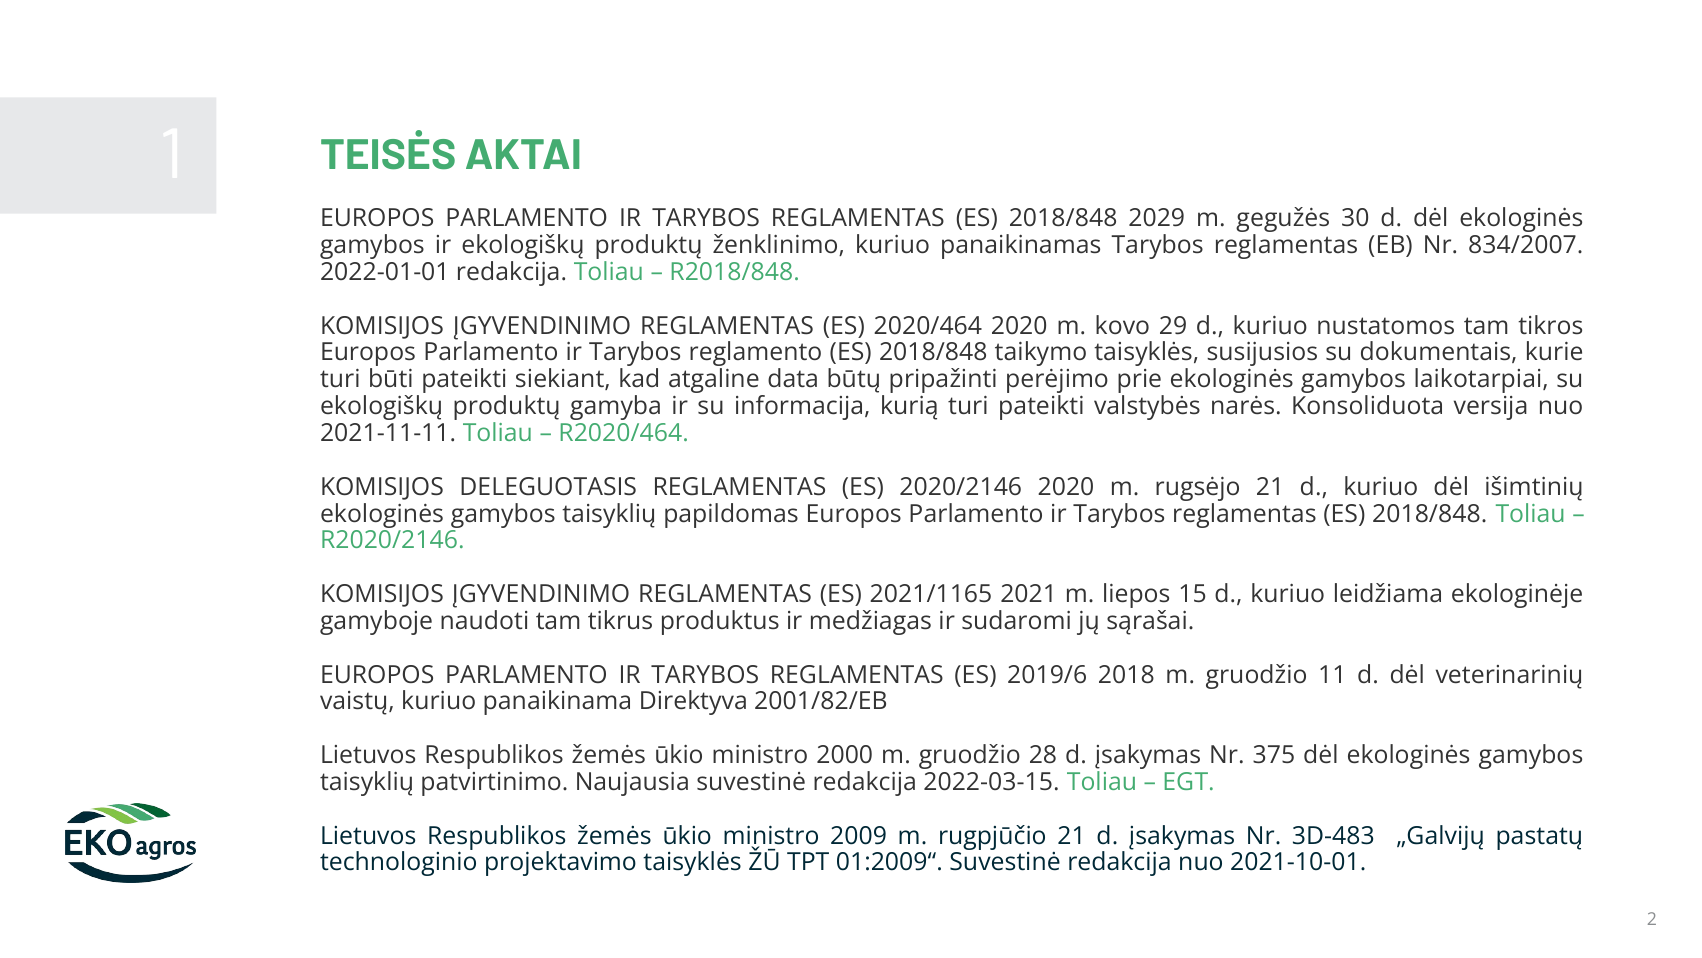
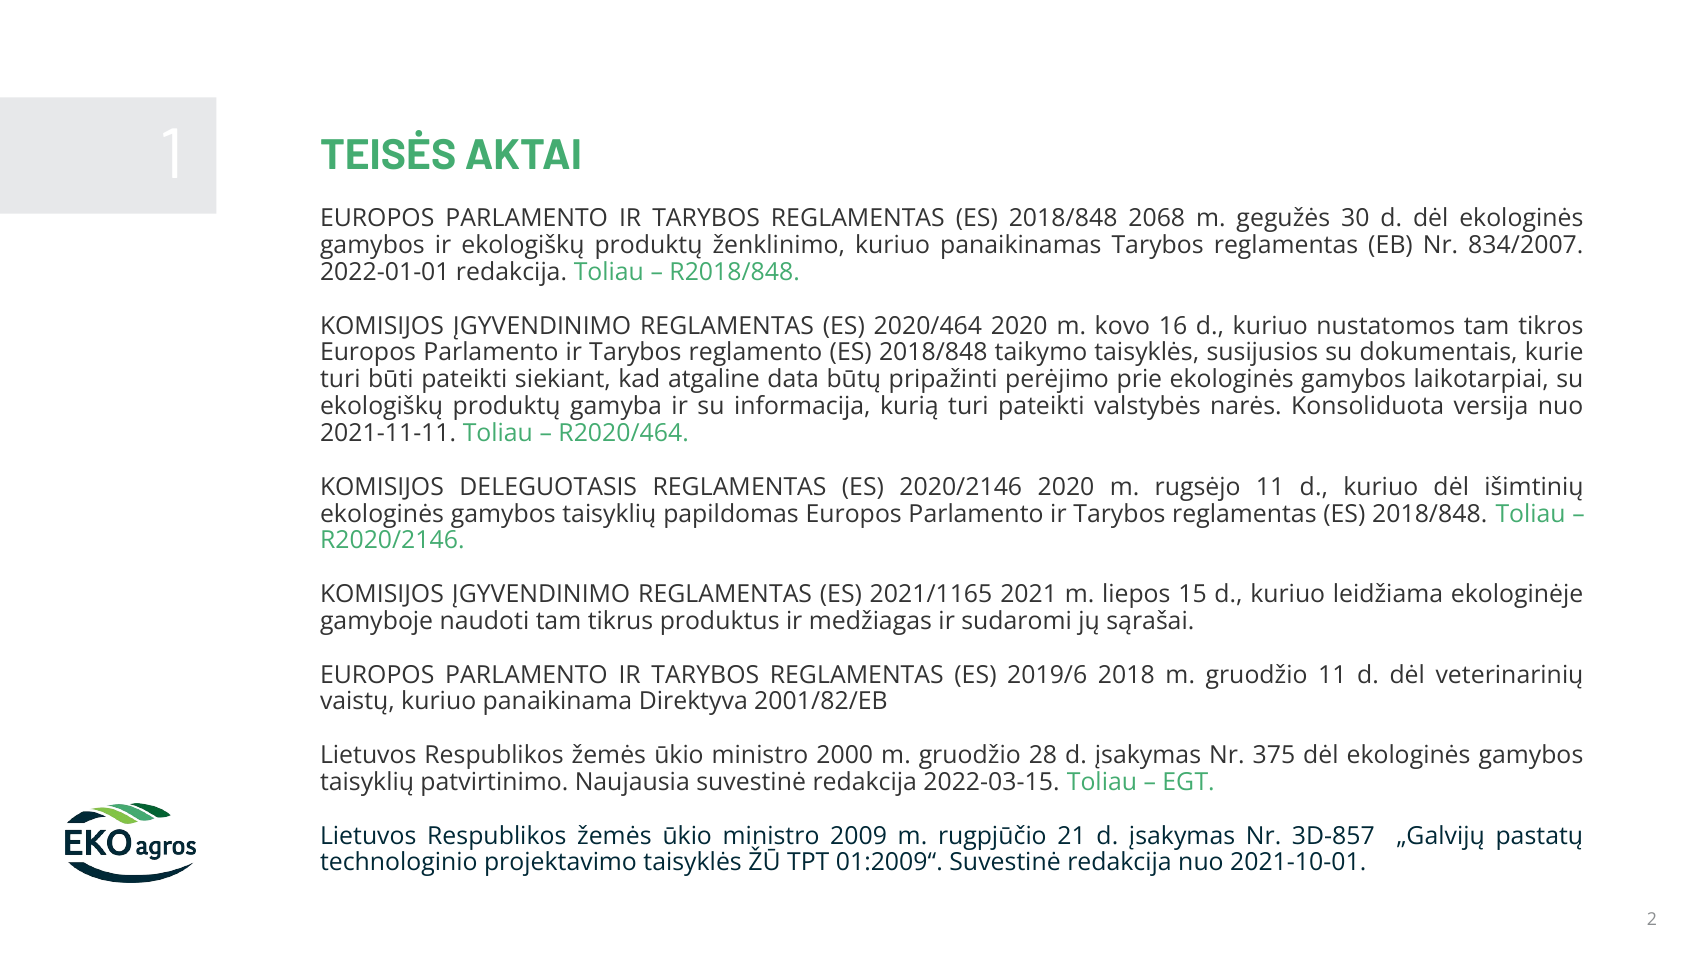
2029: 2029 -> 2068 (1157, 218)
29: 29 -> 16 (1173, 326)
rugsėjo 21: 21 -> 11 (1270, 487)
3D-483: 3D-483 -> 3D-857 (1333, 835)
